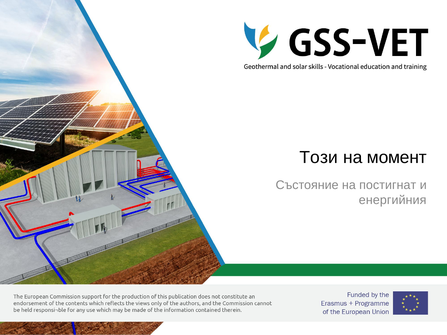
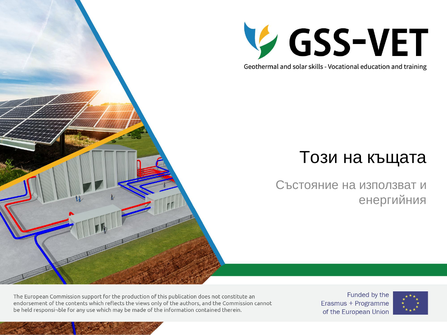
момент: момент -> къщата (397, 158)
постигнат: постигнат -> използват (388, 185)
